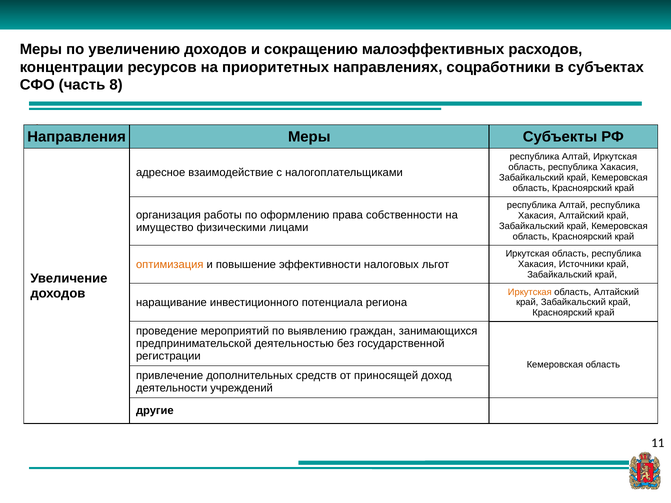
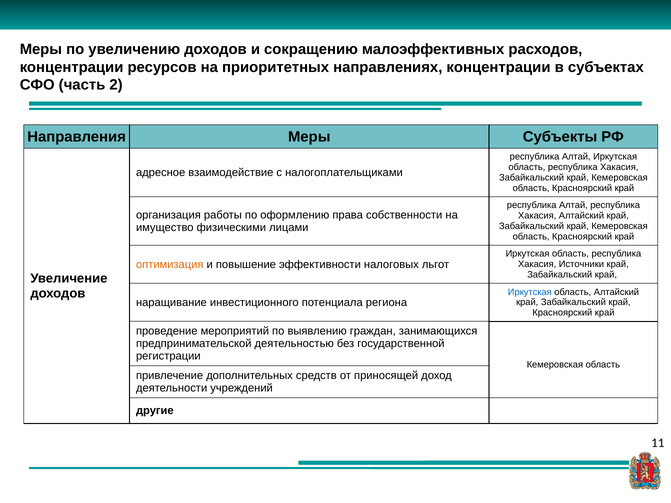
направлениях соцработники: соцработники -> концентрации (499, 67)
8: 8 -> 2 (116, 85)
Иркутская colour: orange -> blue (530, 292)
